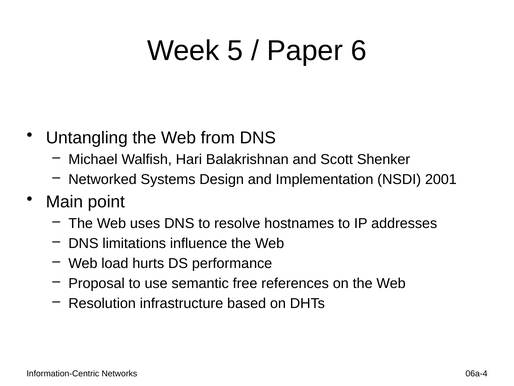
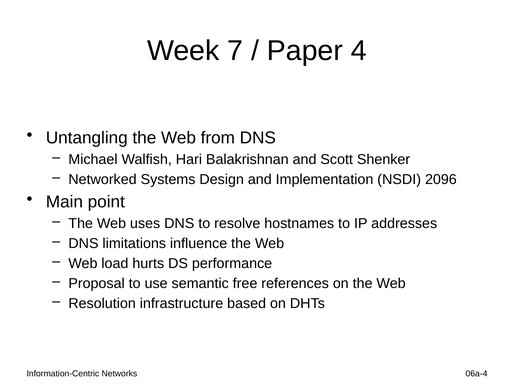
5: 5 -> 7 (235, 51)
6: 6 -> 4 (359, 51)
2001: 2001 -> 2096 (441, 179)
